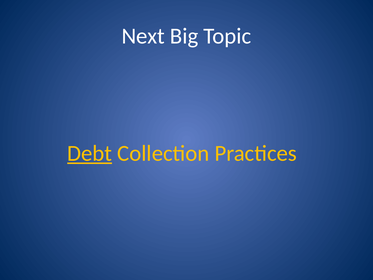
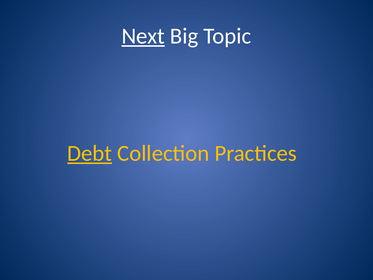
Next underline: none -> present (143, 36)
